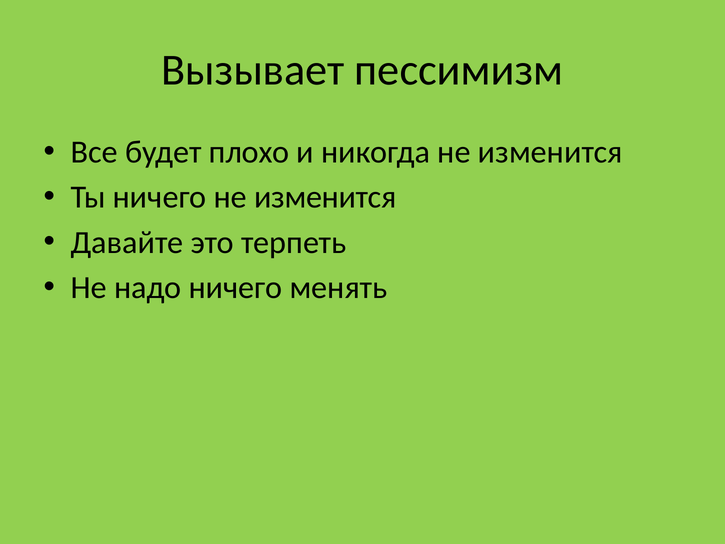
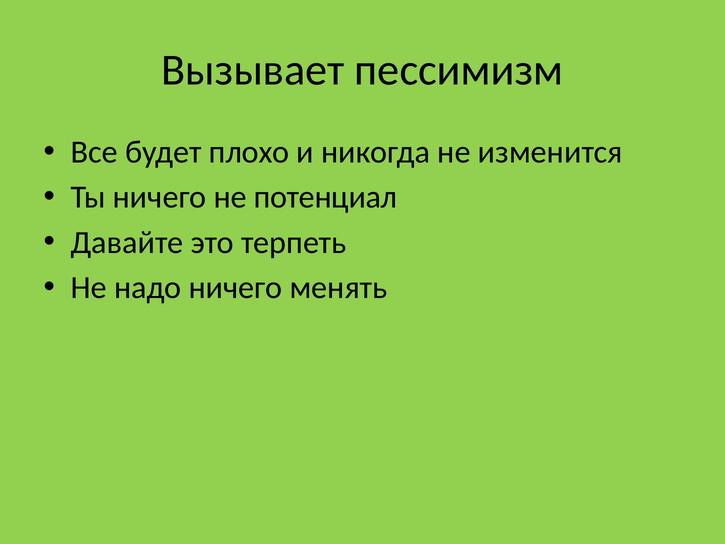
ничего не изменится: изменится -> потенциал (325, 197)
